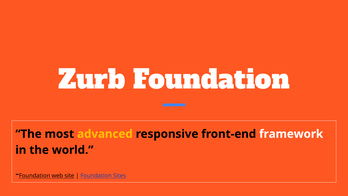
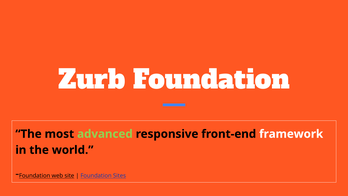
advanced colour: yellow -> light green (105, 134)
